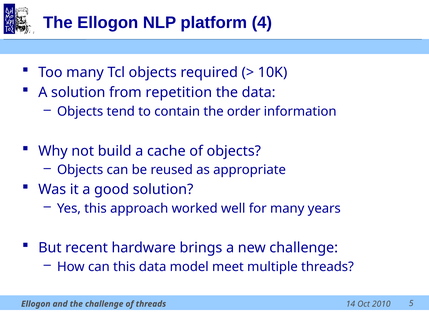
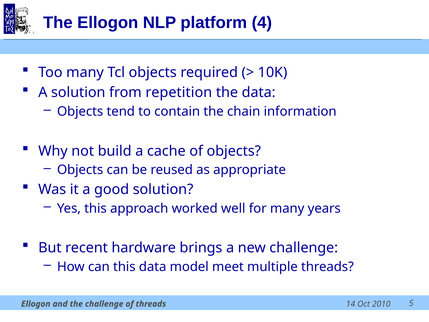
order: order -> chain (244, 111)
